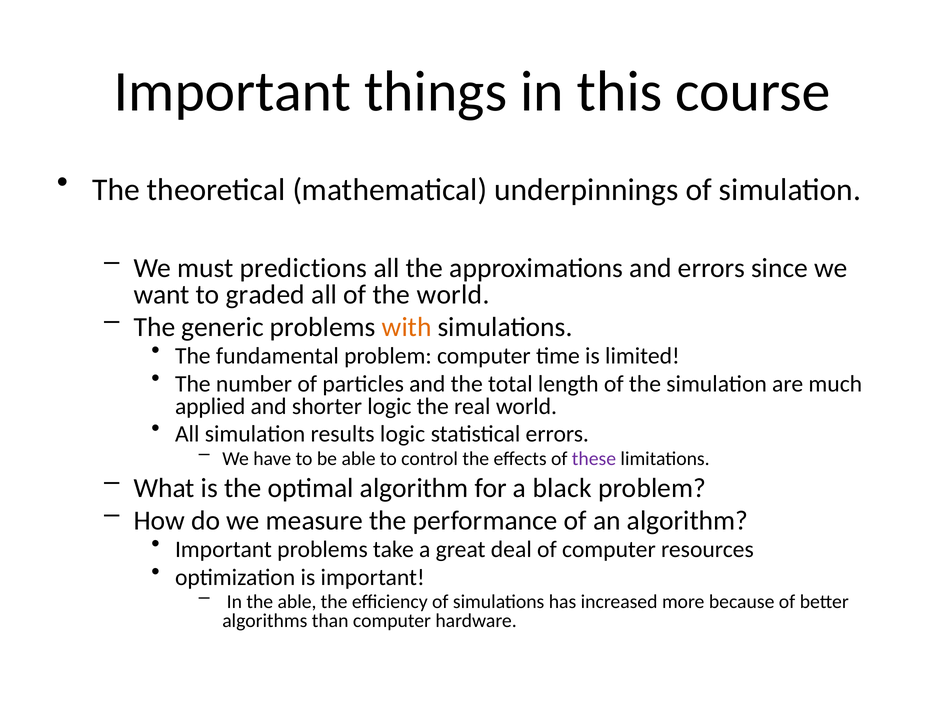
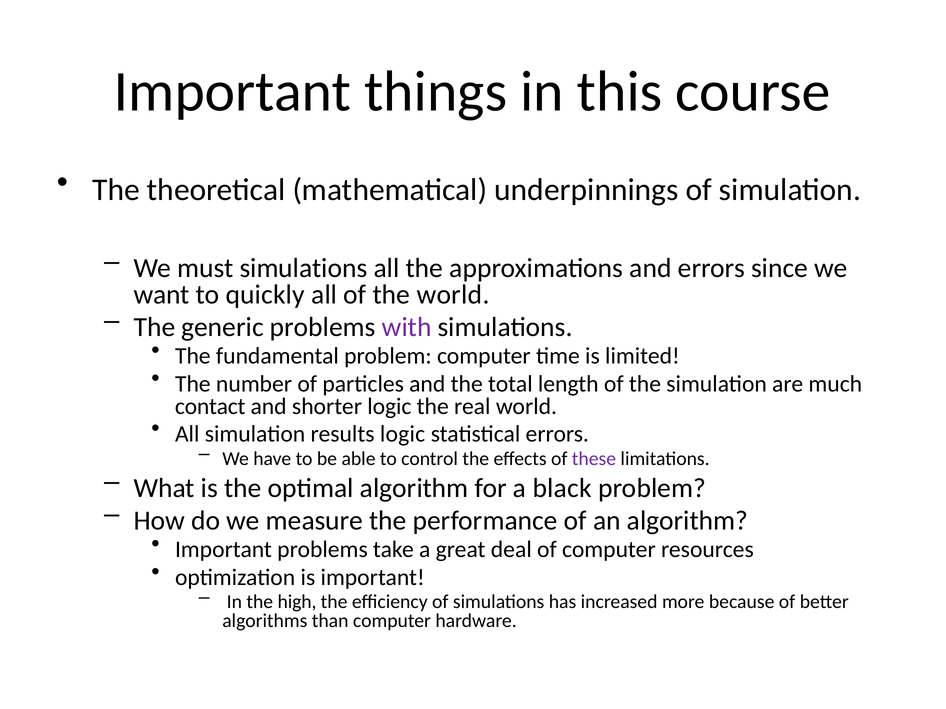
must predictions: predictions -> simulations (304, 268)
graded: graded -> quickly (265, 295)
with colour: orange -> purple (407, 327)
applied: applied -> contact (210, 407)
the able: able -> high (297, 602)
